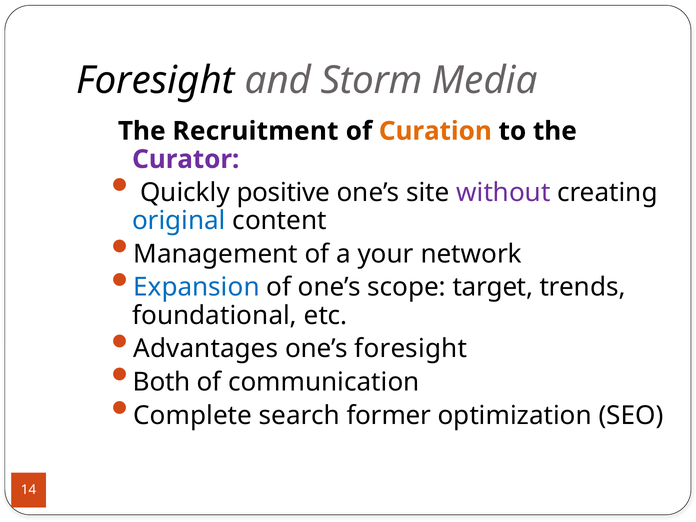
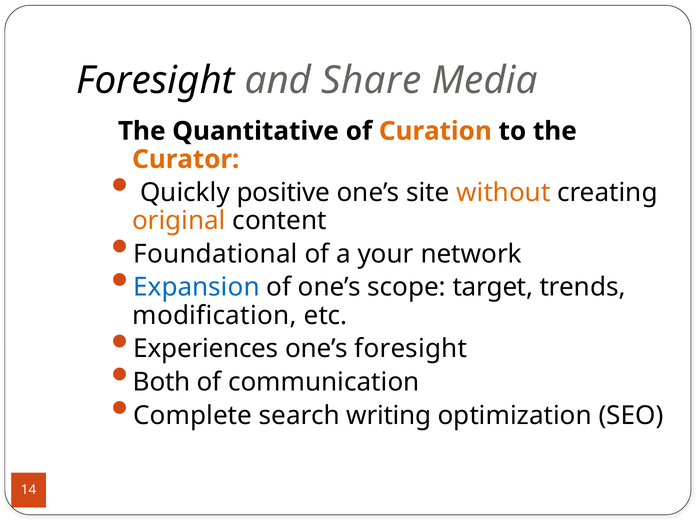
Storm: Storm -> Share (371, 80)
Recruitment: Recruitment -> Quantitative (256, 131)
Curator colour: purple -> orange (186, 159)
without colour: purple -> orange (503, 193)
original colour: blue -> orange (179, 221)
Management: Management -> Foundational (216, 254)
foundational: foundational -> modification (214, 316)
Advantages: Advantages -> Experiences (206, 349)
former: former -> writing (389, 415)
